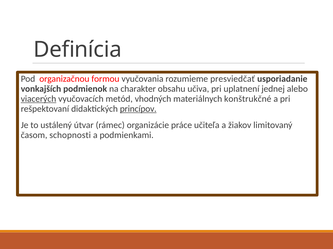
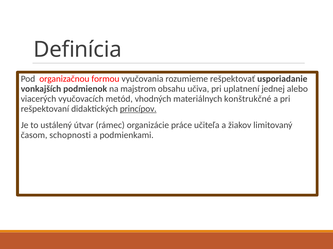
presviedčať: presviedčať -> rešpektovať (233, 79)
charakter: charakter -> majstrom (138, 89)
viacerých underline: present -> none (39, 99)
